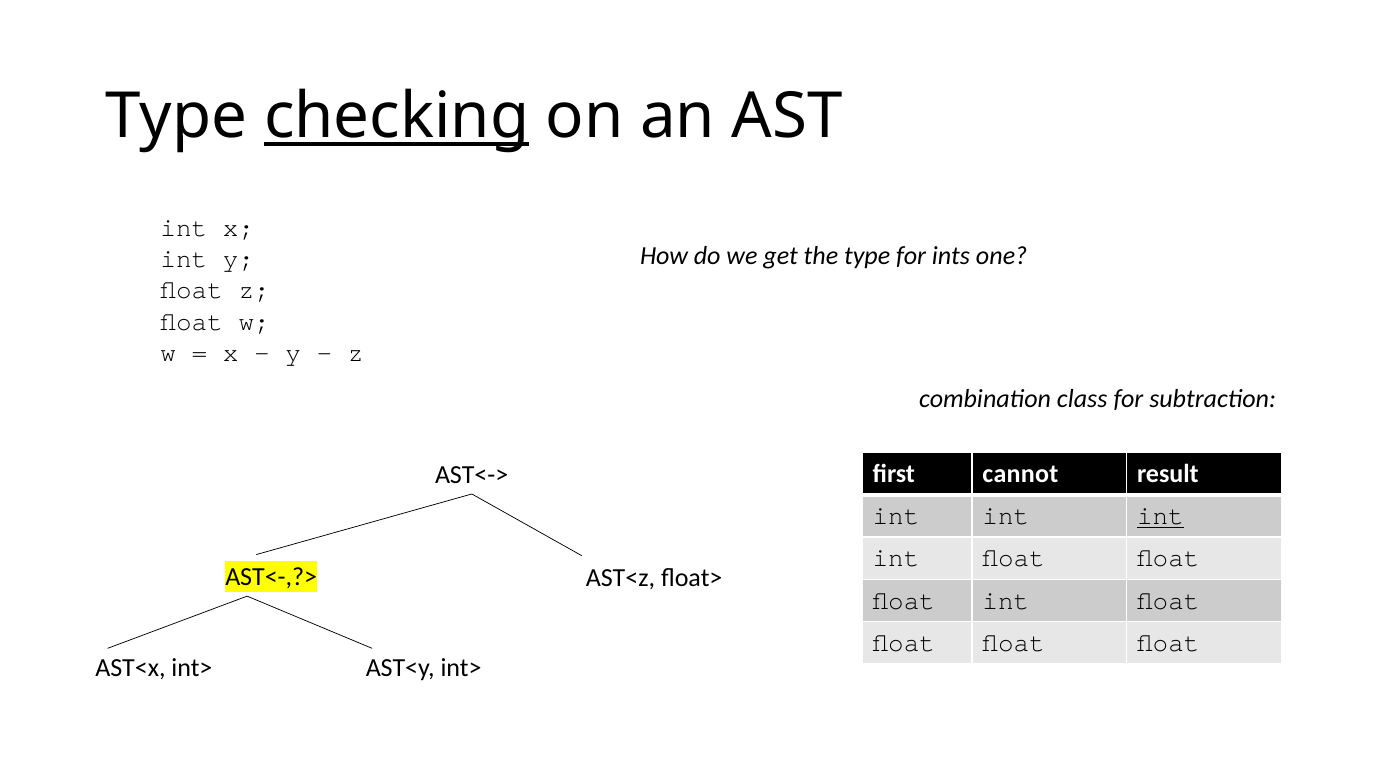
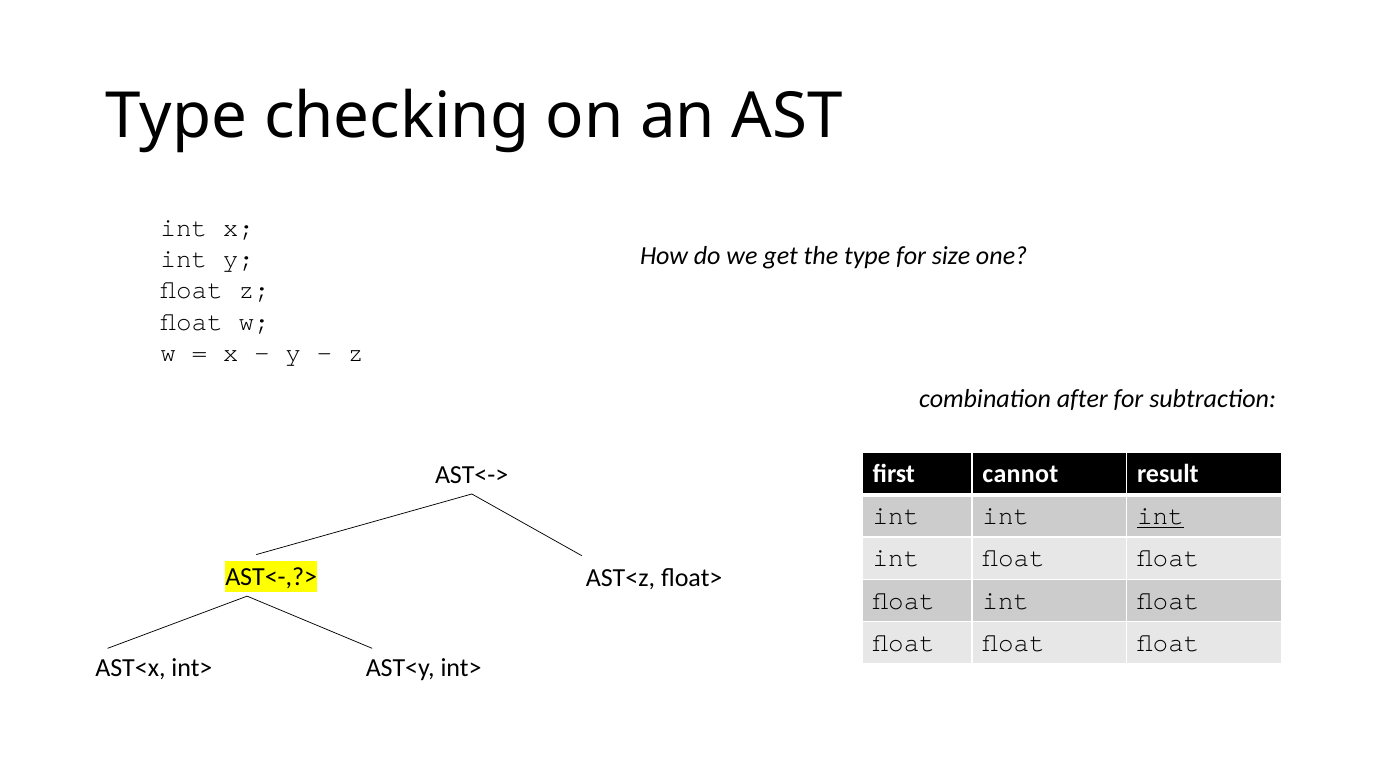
checking underline: present -> none (397, 117)
ints: ints -> size (951, 256)
class: class -> after (1082, 399)
